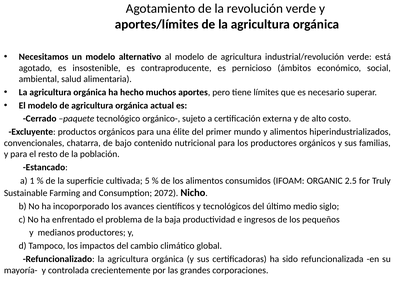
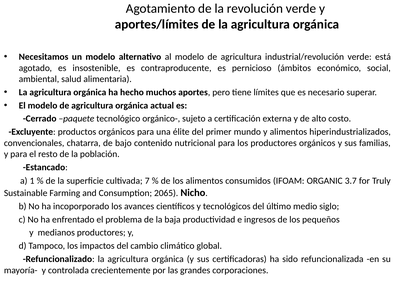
5: 5 -> 7 (147, 181)
2.5: 2.5 -> 3.7 (351, 181)
2072: 2072 -> 2065 (166, 193)
